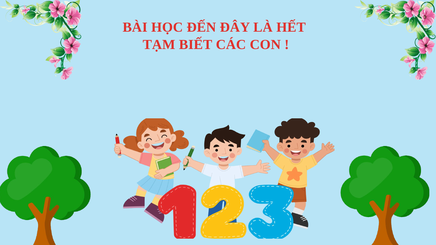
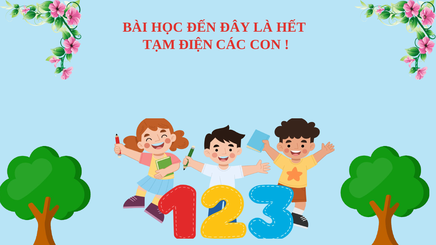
BIẾT: BIẾT -> ĐIỆN (196, 45)
